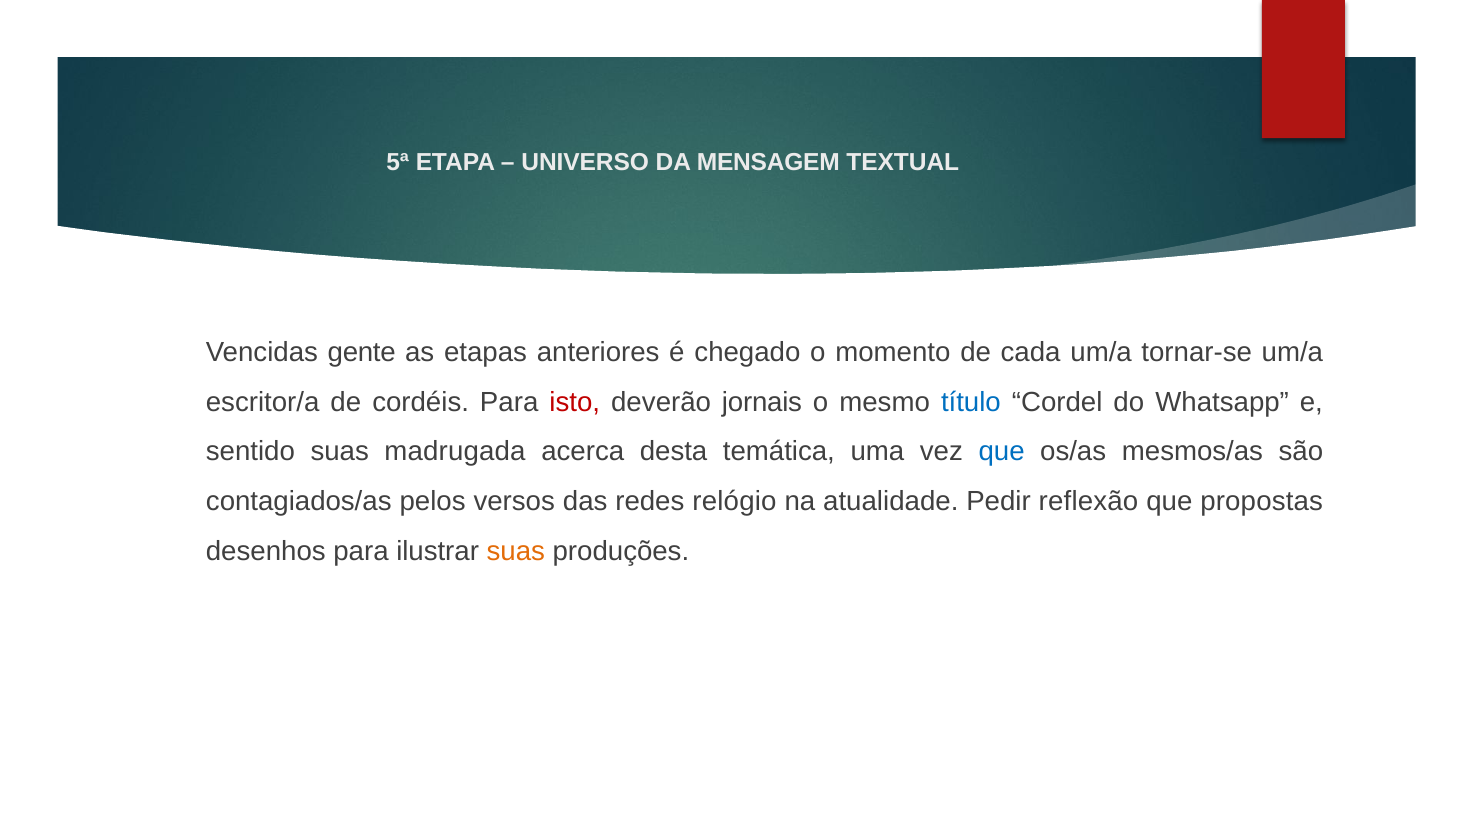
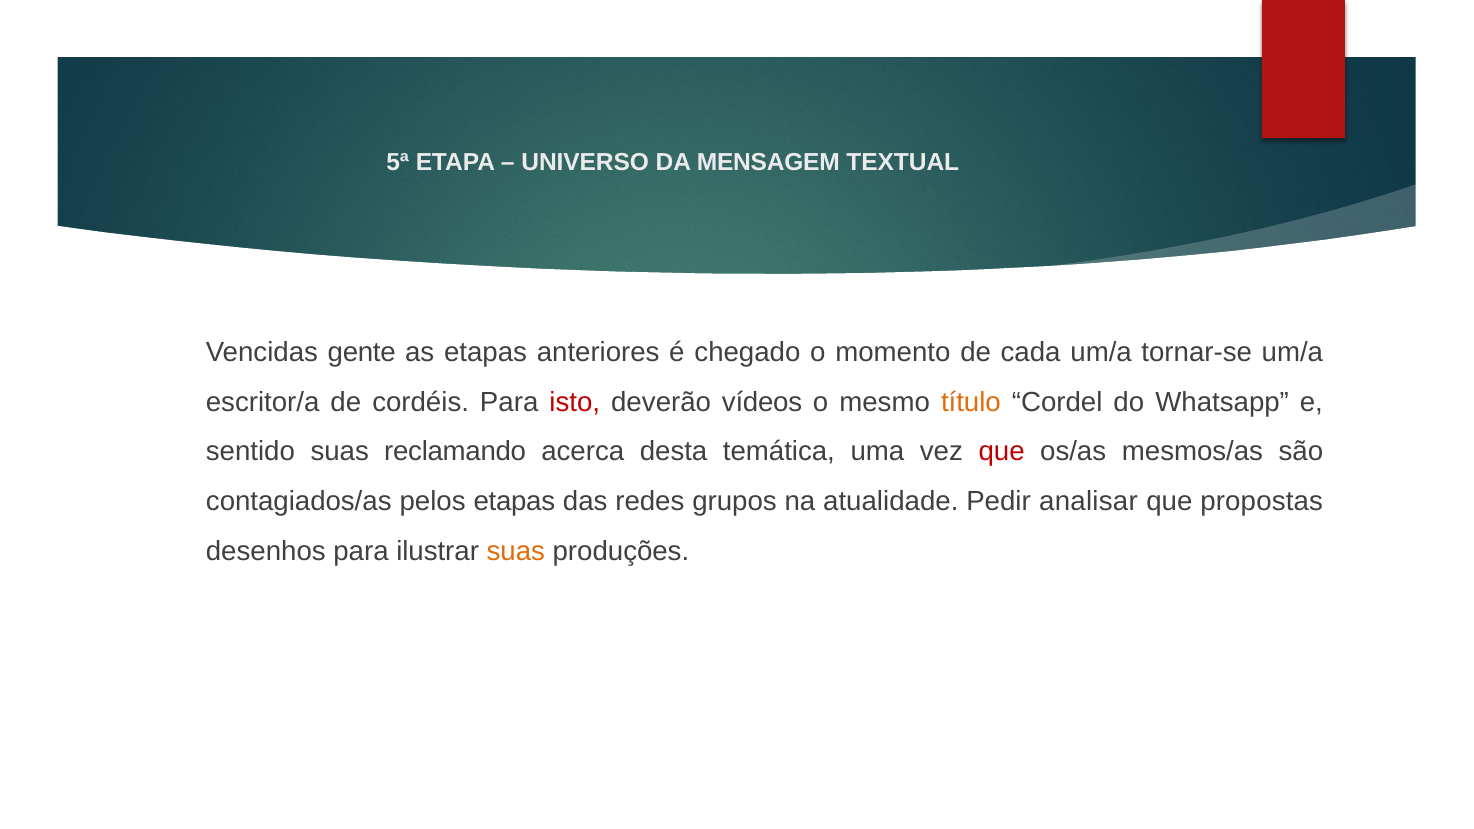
jornais: jornais -> vídeos (762, 402)
título colour: blue -> orange (971, 402)
madrugada: madrugada -> reclamando (455, 452)
que colour: blue -> red (1002, 452)
pelos versos: versos -> etapas (514, 502)
relógio: relógio -> grupos (735, 502)
reflexão: reflexão -> analisar (1088, 502)
